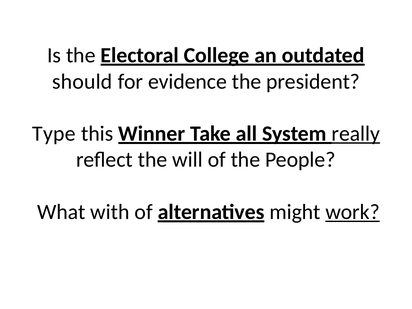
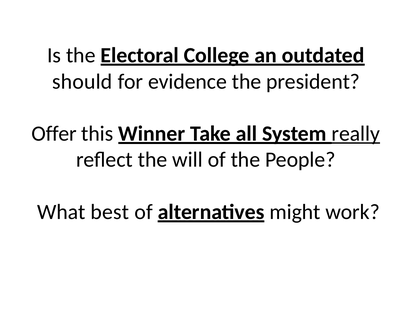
Type: Type -> Offer (54, 134)
with: with -> best (110, 212)
work underline: present -> none (353, 212)
